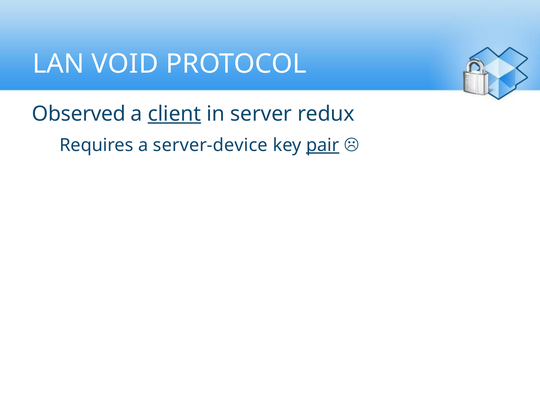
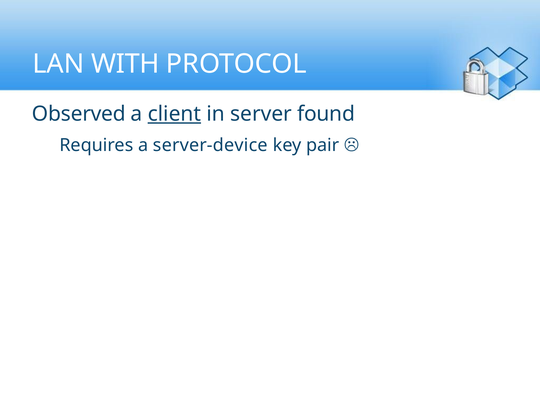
VOID: VOID -> WITH (125, 64)
redux: redux -> found (326, 114)
pair underline: present -> none (323, 145)
